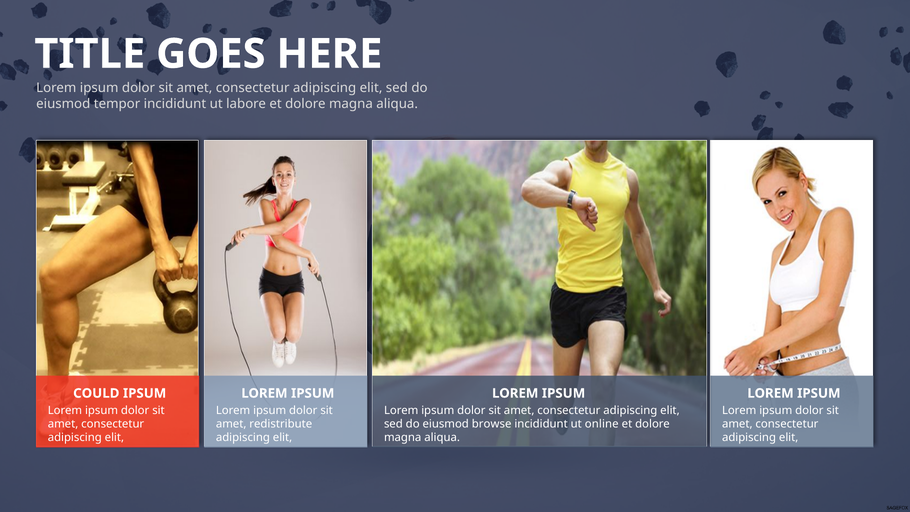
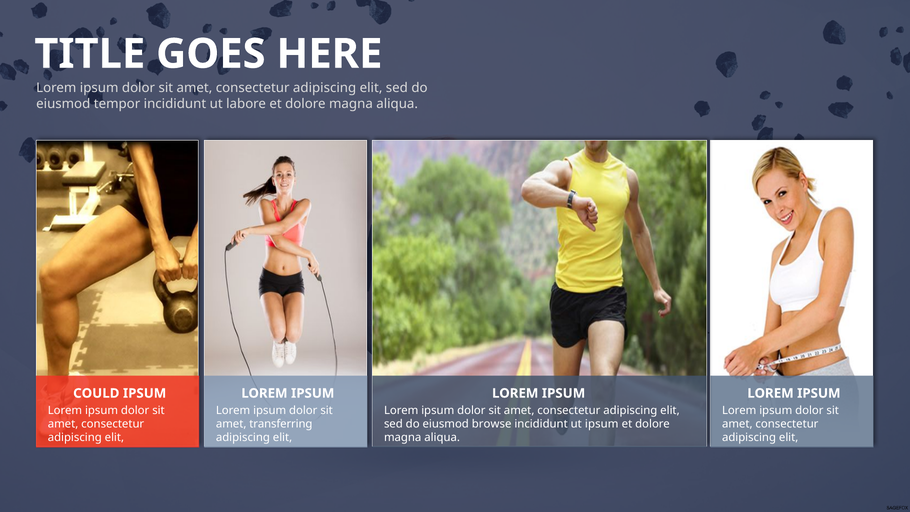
redistribute: redistribute -> transferring (281, 424)
ut online: online -> ipsum (602, 424)
